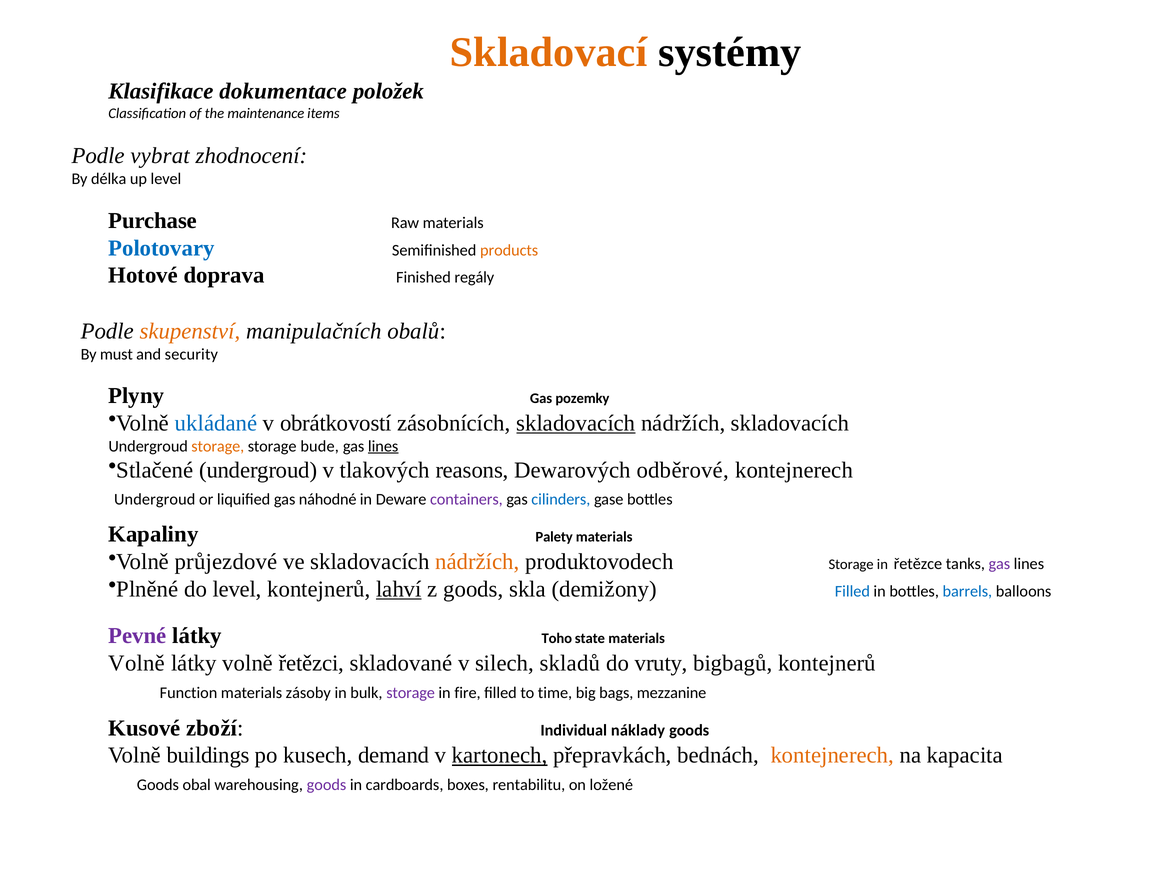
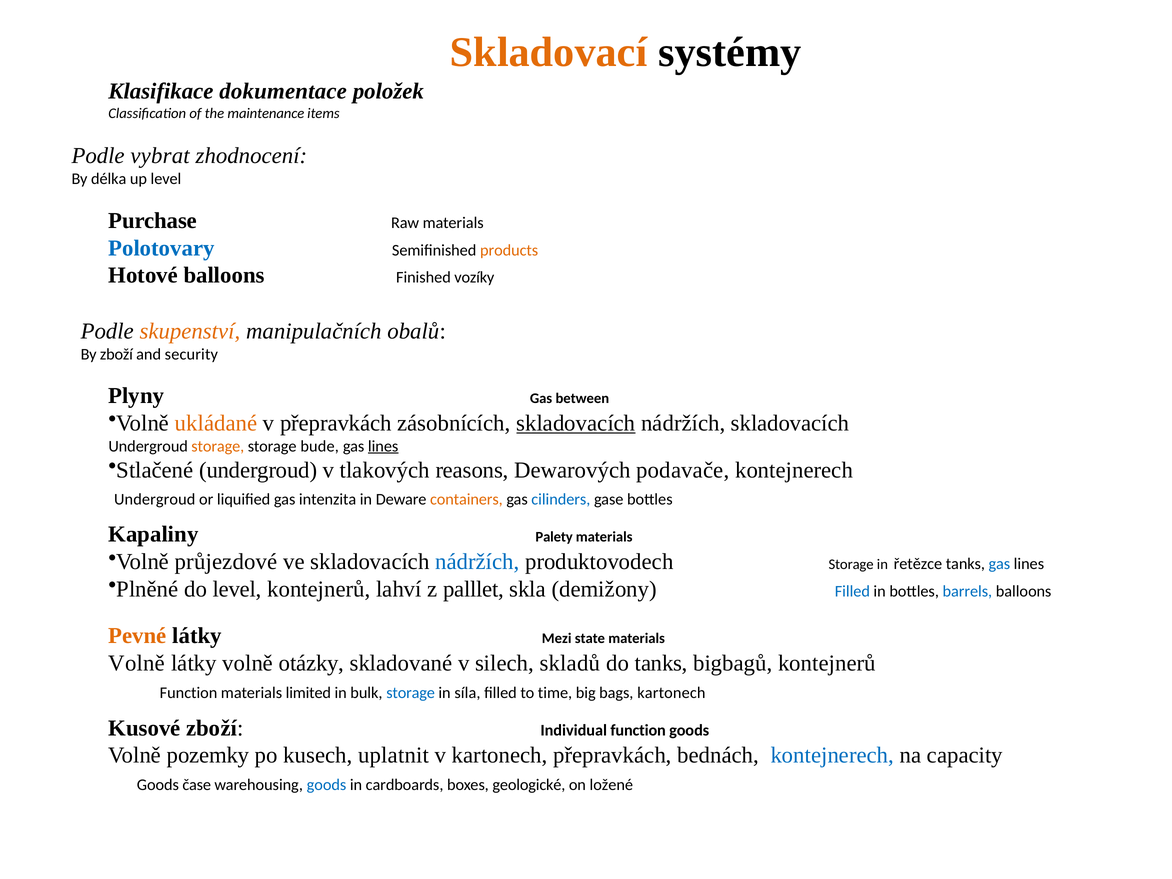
Hotové doprava: doprava -> balloons (224, 275)
regály: regály -> vozíky (474, 278)
By must: must -> zboží (116, 354)
pozemky: pozemky -> between (582, 398)
ukládané colour: blue -> orange (216, 423)
v obrátkovostí: obrátkovostí -> přepravkách (336, 423)
odběrové: odběrové -> podavače (683, 470)
náhodné: náhodné -> intenzita (328, 500)
containers colour: purple -> orange (466, 500)
nádržích colour: orange -> blue (477, 562)
gas colour: purple -> blue (999, 564)
lahví underline: present -> none (399, 589)
z goods: goods -> palllet (473, 589)
Pevné colour: purple -> orange (137, 636)
Toho: Toho -> Mezi (557, 639)
řetězci: řetězci -> otázky (312, 663)
do vruty: vruty -> tanks (661, 663)
zásoby: zásoby -> limited (308, 693)
storage colour: purple -> blue (411, 693)
fire: fire -> síla (467, 693)
bags mezzanine: mezzanine -> kartonech (671, 693)
Individual náklady: náklady -> function (638, 730)
buildings: buildings -> pozemky (208, 755)
demand: demand -> uplatnit (394, 755)
kartonech underline: present -> none (500, 755)
kontejnerech colour: orange -> blue (832, 755)
kapacita: kapacita -> capacity (965, 755)
obal: obal -> čase (197, 785)
goods colour: purple -> blue (327, 785)
rentabilitu: rentabilitu -> geologické (529, 785)
